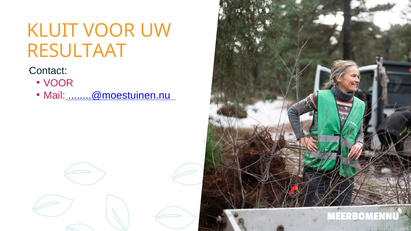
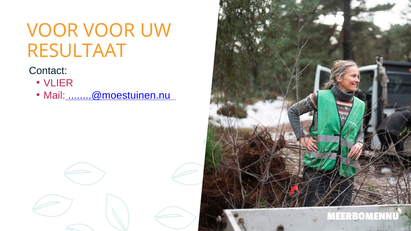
KLUIT: KLUIT -> VOOR (53, 31)
VOOR: VOOR -> VLIER (58, 83)
